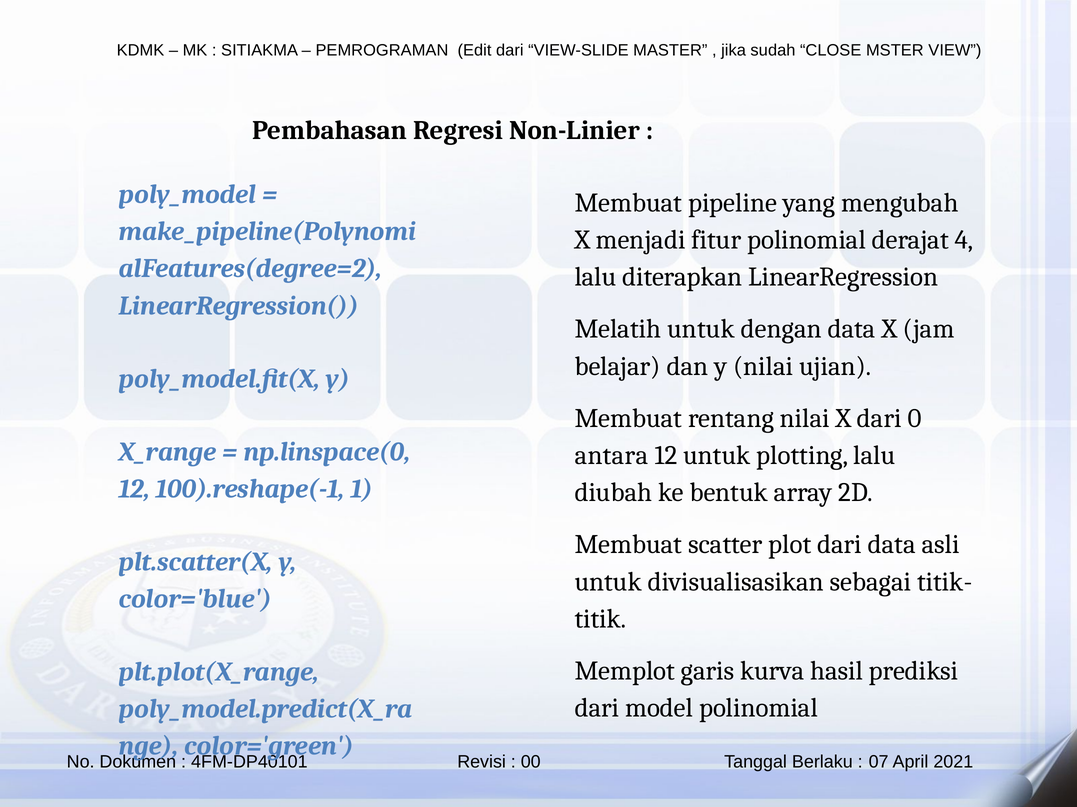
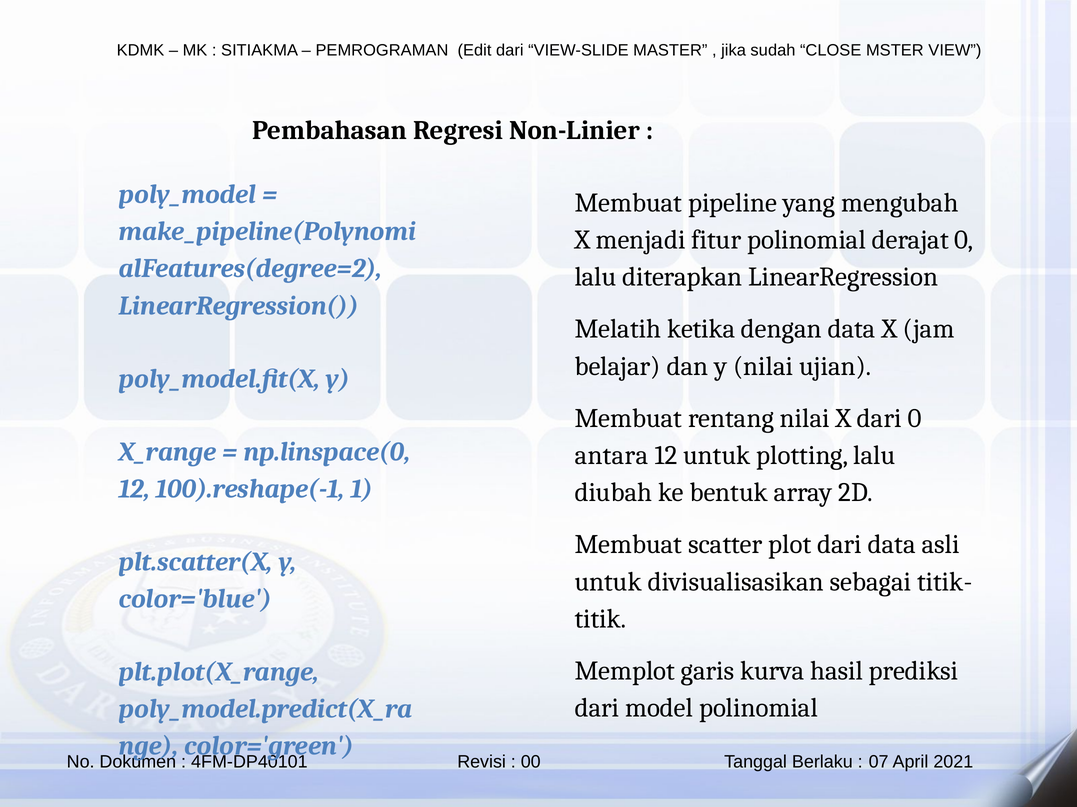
derajat 4: 4 -> 0 (964, 240)
Melatih untuk: untuk -> ketika (701, 329)
